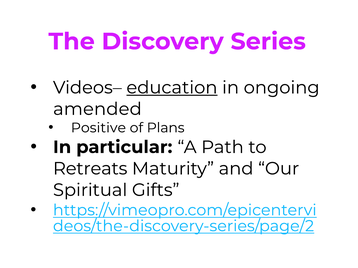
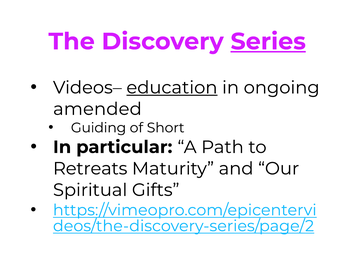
Series underline: none -> present (268, 42)
Positive: Positive -> Guiding (99, 128)
Plans: Plans -> Short (166, 128)
